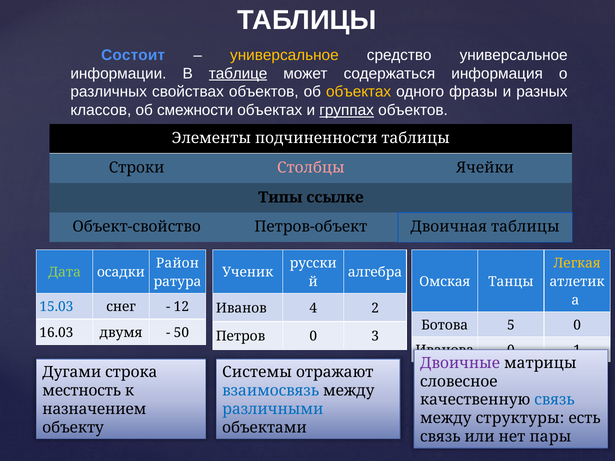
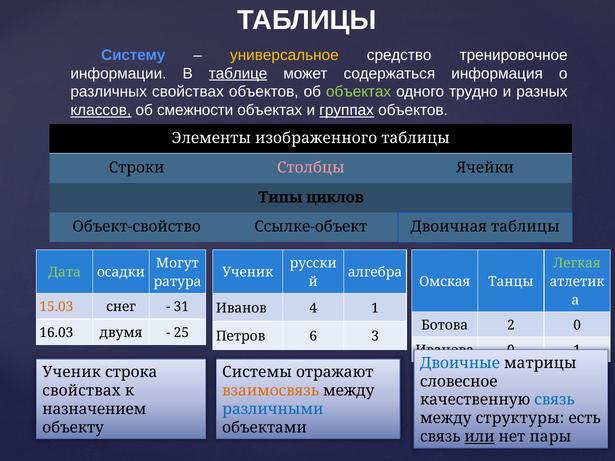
Состоит: Состоит -> Систему (133, 55)
средство универсальное: универсальное -> тренировочное (514, 55)
объектах colour: yellow -> light green (359, 92)
фразы: фразы -> трудно (473, 92)
классов underline: none -> present (101, 110)
подчиненности: подчиненности -> изображенного (316, 138)
ссылке: ссылке -> циклов (335, 197)
Петров-объект: Петров-объект -> Ссылке-объект (311, 227)
Район: Район -> Могут (177, 263)
Легкая colour: yellow -> light green (577, 263)
15.03 colour: blue -> orange (56, 307)
12: 12 -> 31 (181, 307)
4 2: 2 -> 1 (375, 308)
5: 5 -> 2 (511, 325)
50: 50 -> 25 (181, 333)
Петров 0: 0 -> 6 (313, 337)
Двоичные colour: purple -> blue (460, 363)
Дугами: Дугами -> Ученик (72, 373)
взаимосвязь colour: blue -> orange (271, 391)
местность: местность -> свойствах (82, 391)
или underline: none -> present (480, 437)
